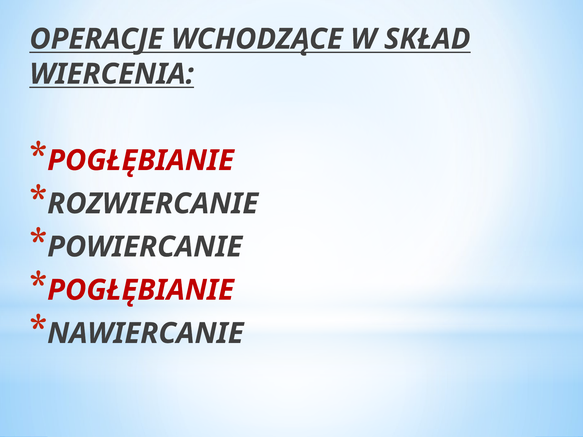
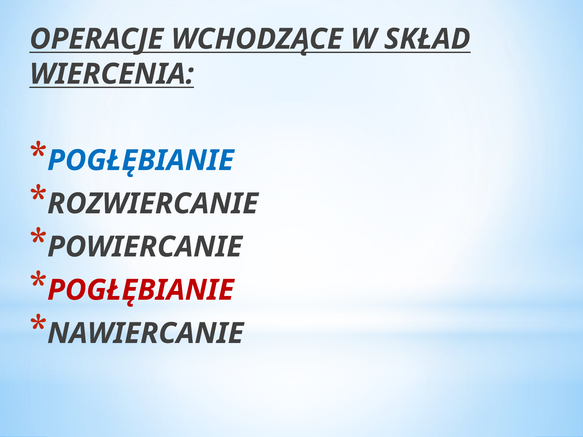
POGŁĘBIANIE colour: red -> blue (141, 161)
